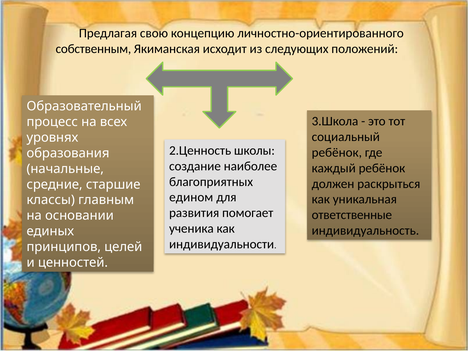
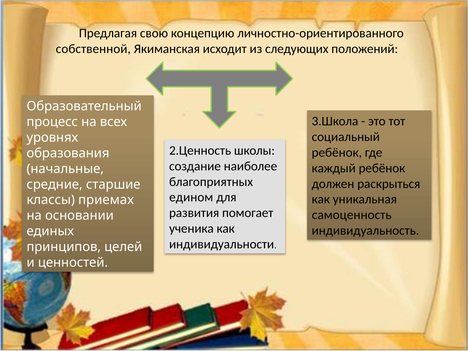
собственным: собственным -> собственной (93, 49)
главным: главным -> приемах (106, 200)
ответственные: ответственные -> самоценность (352, 215)
